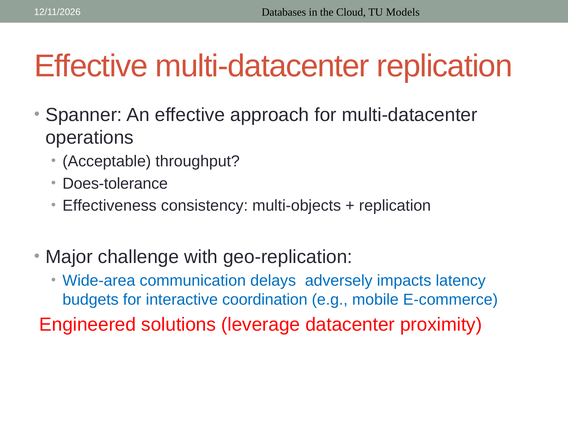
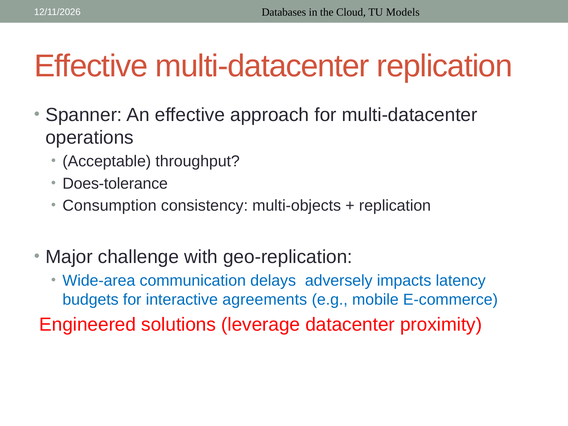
Effectiveness: Effectiveness -> Consumption (110, 206)
coordination: coordination -> agreements (265, 300)
